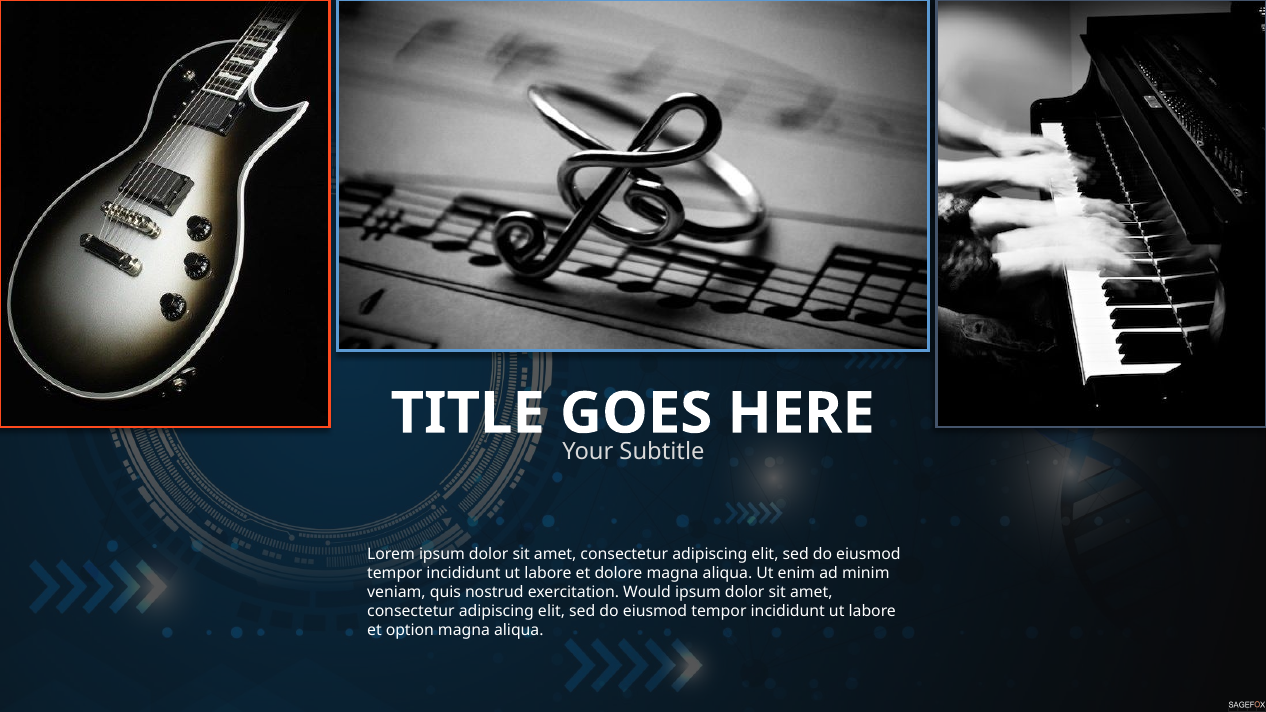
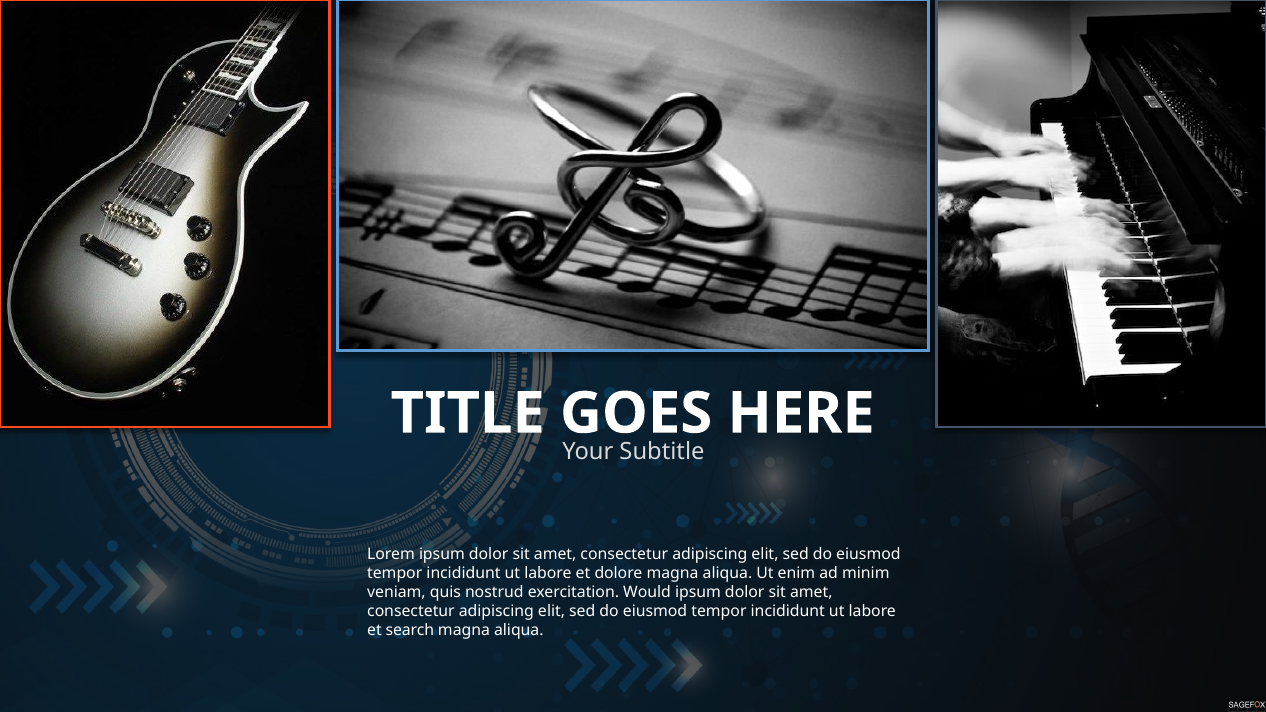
option: option -> search (410, 631)
